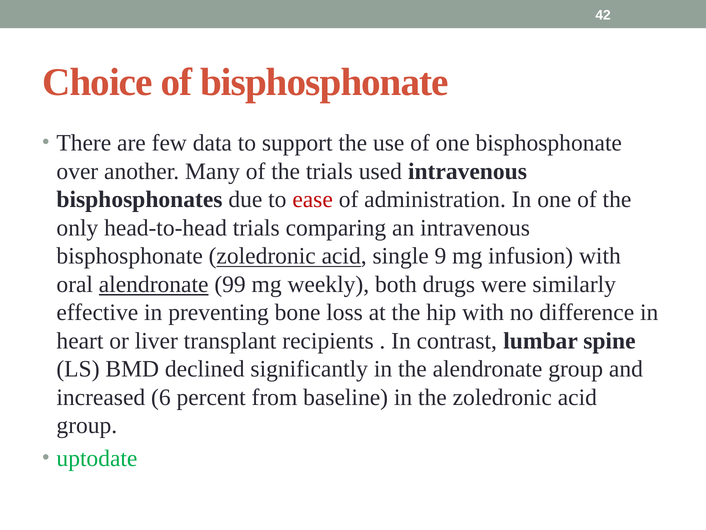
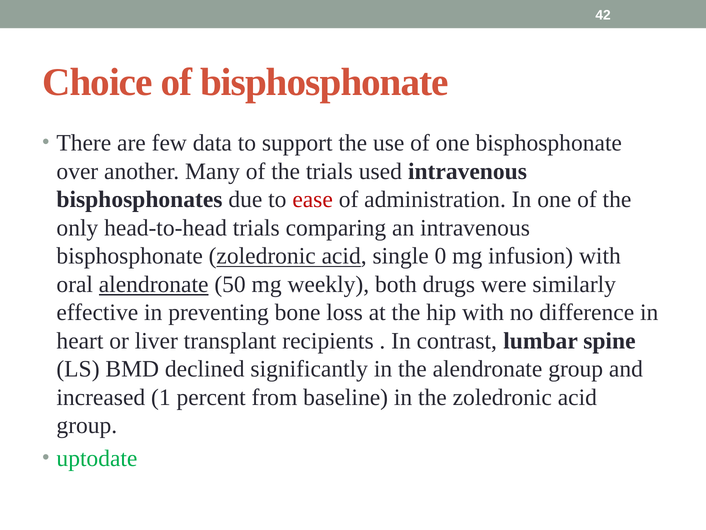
9: 9 -> 0 (440, 256)
99: 99 -> 50 (230, 284)
6: 6 -> 1 (161, 397)
